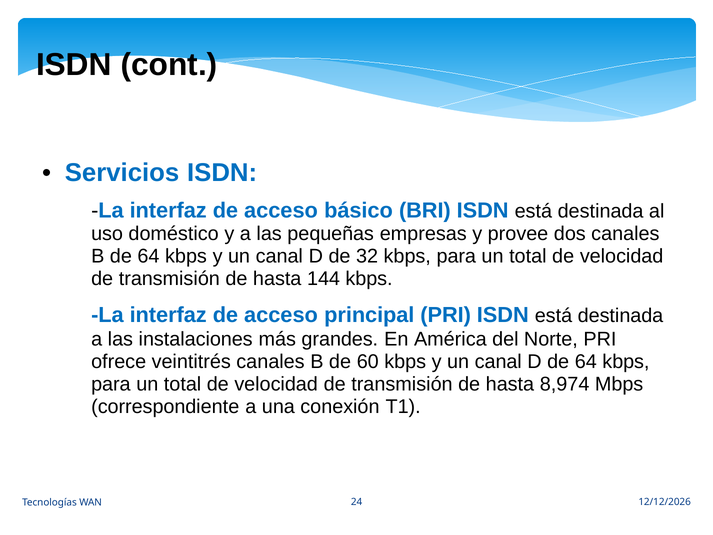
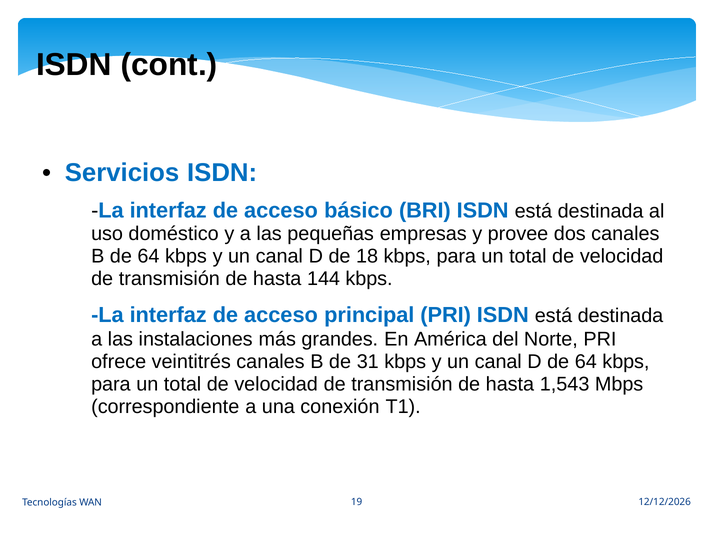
32: 32 -> 18 (367, 256)
60: 60 -> 31 (368, 361)
8,974: 8,974 -> 1,543 (565, 384)
24: 24 -> 19 (357, 502)
